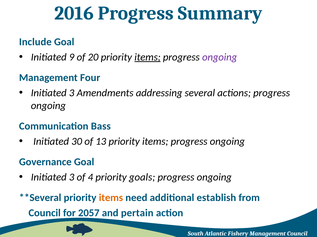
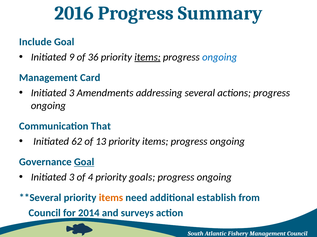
20: 20 -> 36 (93, 57)
ongoing colour: purple -> blue (220, 57)
Four: Four -> Card (90, 78)
Bass: Bass -> That (101, 127)
30: 30 -> 62 (77, 142)
Goal underline: none -> present (84, 162)
2057: 2057 -> 2014 (89, 214)
pertain: pertain -> surveys (137, 214)
